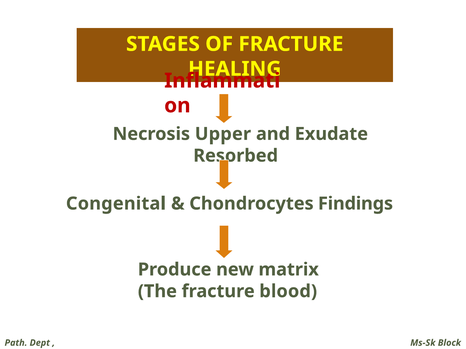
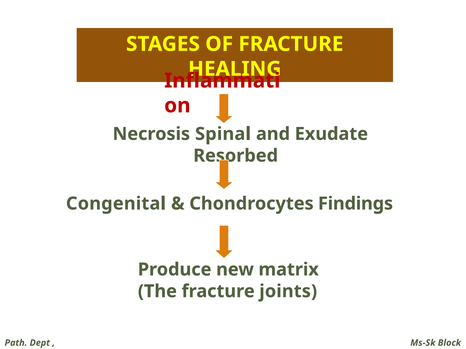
Upper: Upper -> Spinal (223, 134)
blood: blood -> joints (288, 292)
